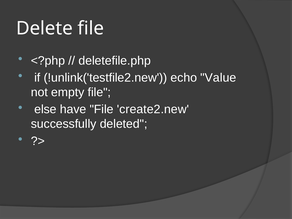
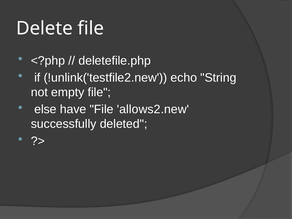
Value: Value -> String (218, 78)
create2.new: create2.new -> allows2.new (153, 109)
